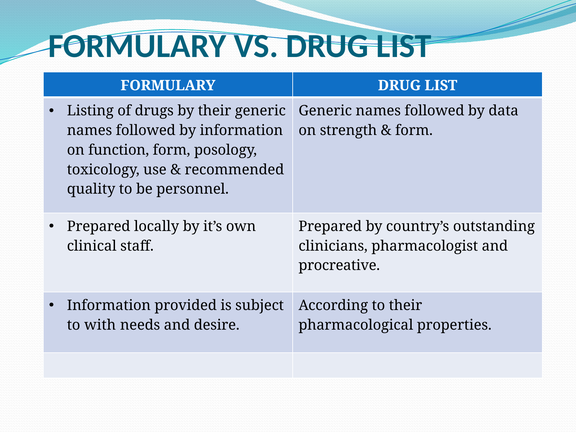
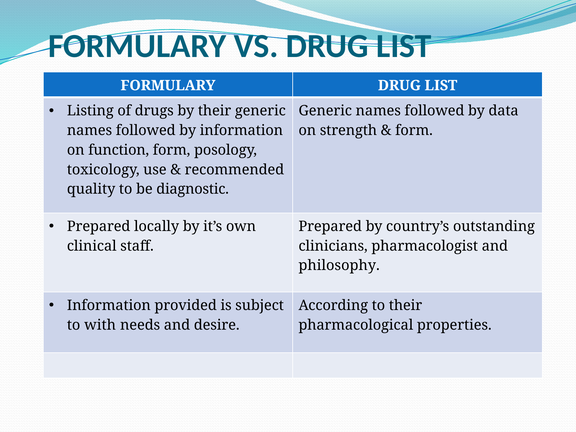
personnel: personnel -> diagnostic (193, 189)
procreative: procreative -> philosophy (339, 266)
